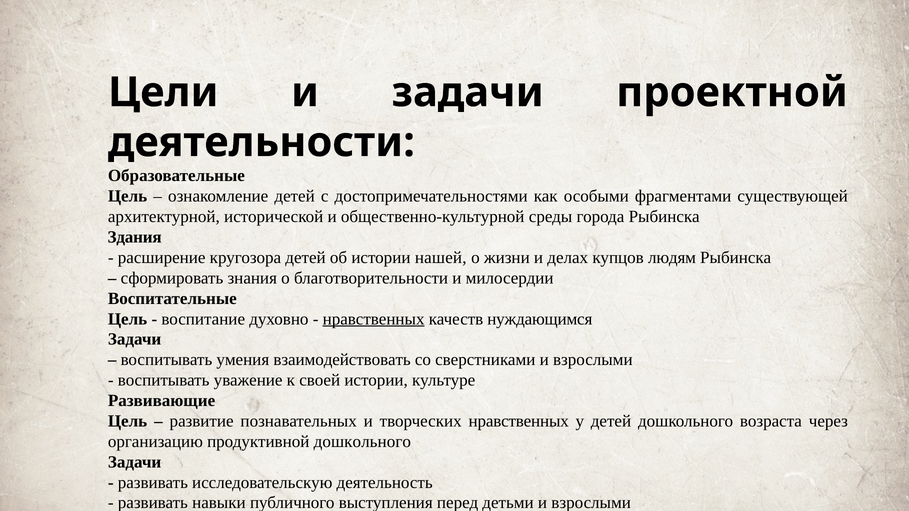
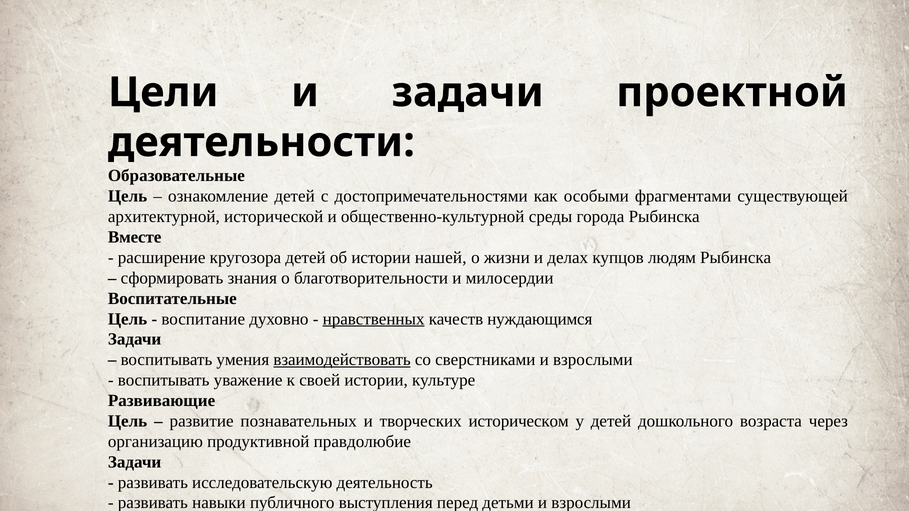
Здания: Здания -> Вместе (135, 237)
взаимодействовать underline: none -> present (342, 360)
творческих нравственных: нравственных -> историческом (519, 421)
продуктивной дошкольного: дошкольного -> правдолюбие (362, 442)
